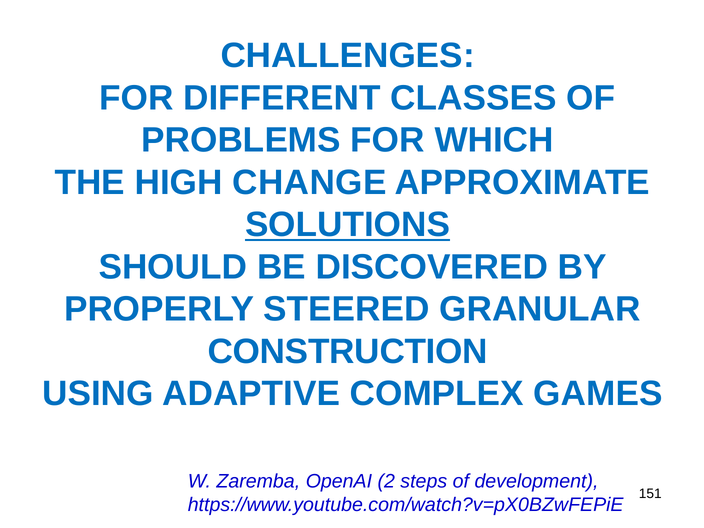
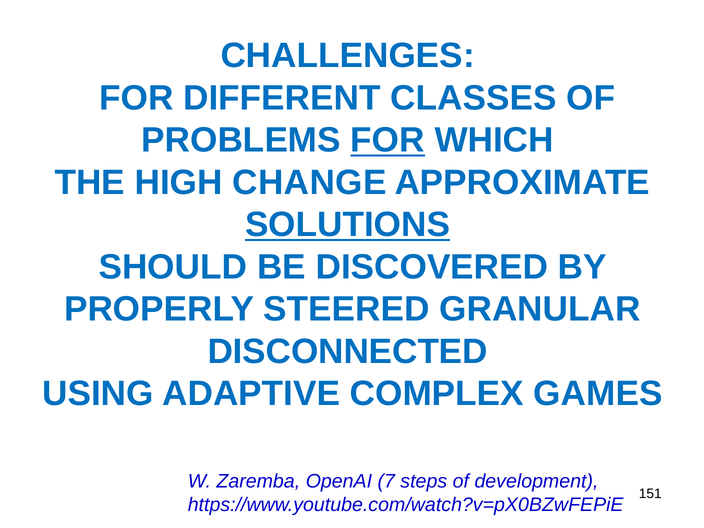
FOR underline: none -> present (388, 140)
CONSTRUCTION: CONSTRUCTION -> DISCONNECTED (348, 351)
2: 2 -> 7 (386, 481)
